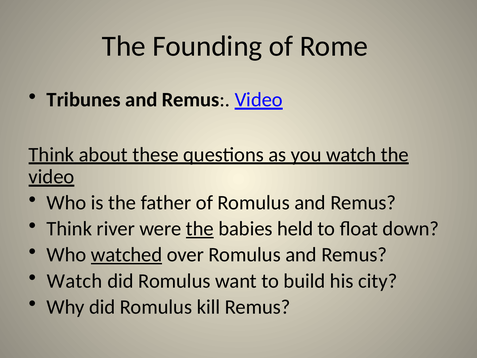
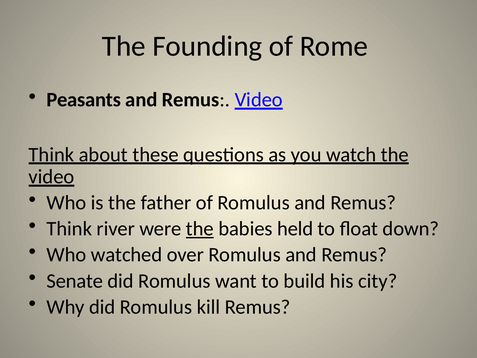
Tribunes: Tribunes -> Peasants (84, 100)
watched underline: present -> none (127, 255)
Watch: Watch -> Senate (75, 281)
